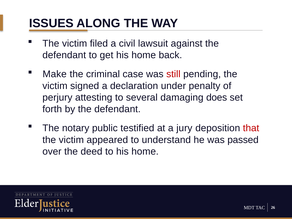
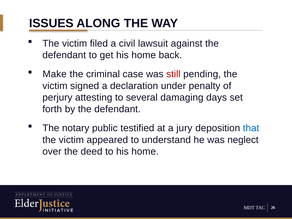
does: does -> days (217, 97)
that colour: red -> blue (251, 128)
passed: passed -> neglect (243, 140)
